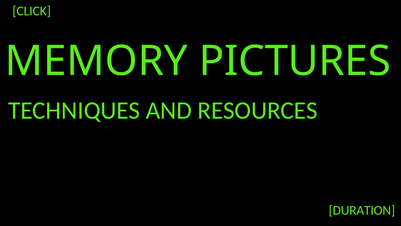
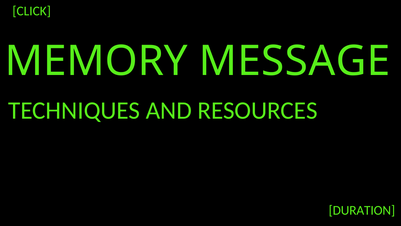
PICTURES: PICTURES -> MESSAGE (295, 61)
